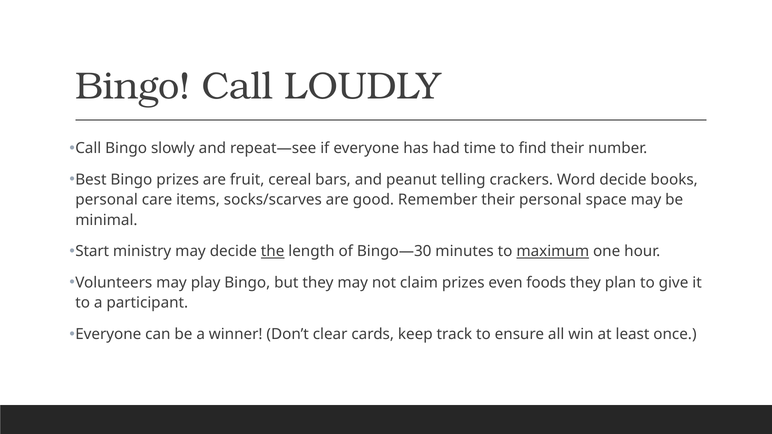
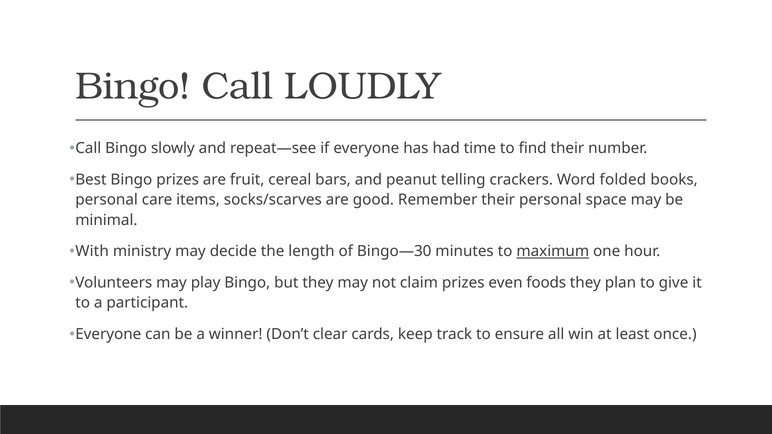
Word decide: decide -> folded (623, 180)
Start: Start -> With (92, 252)
the underline: present -> none (273, 252)
